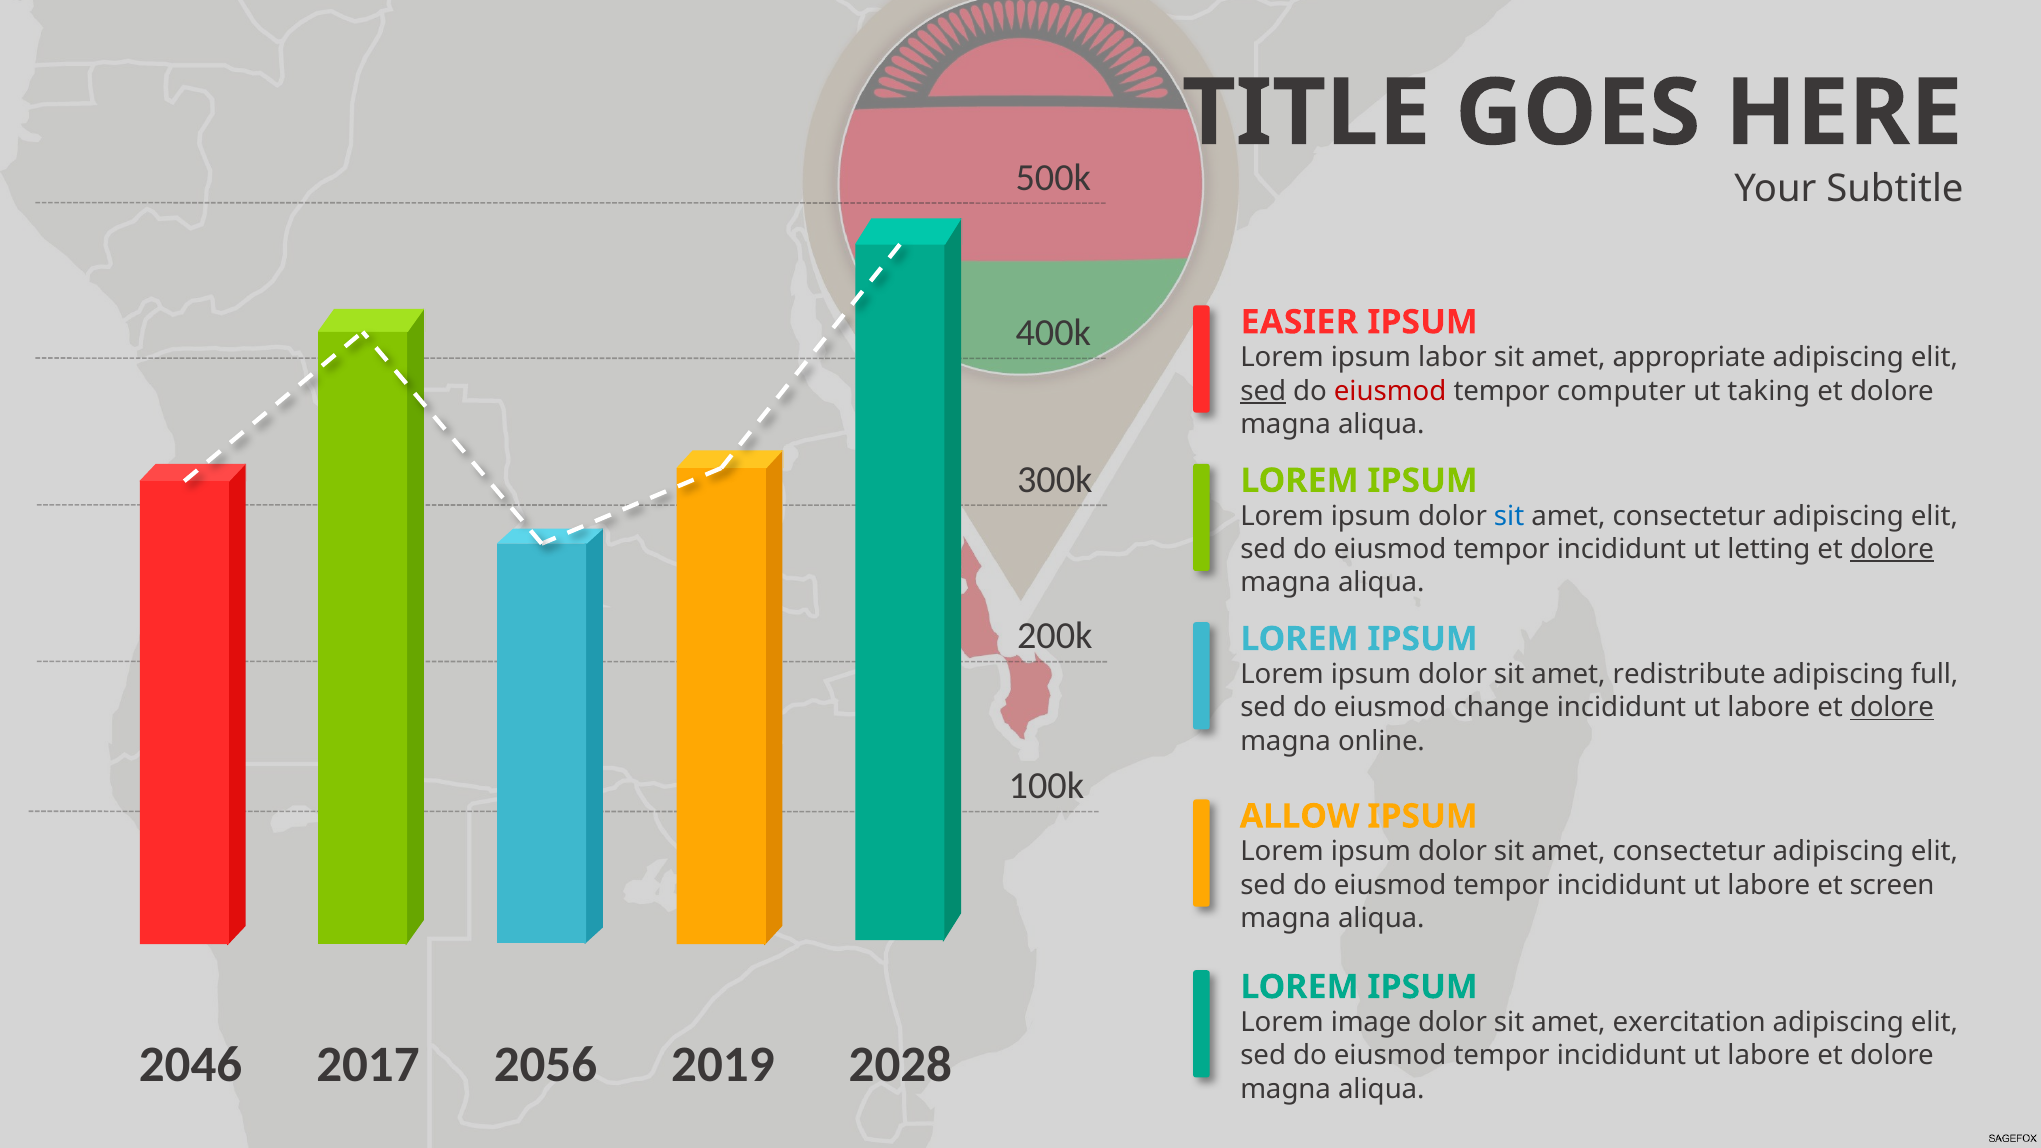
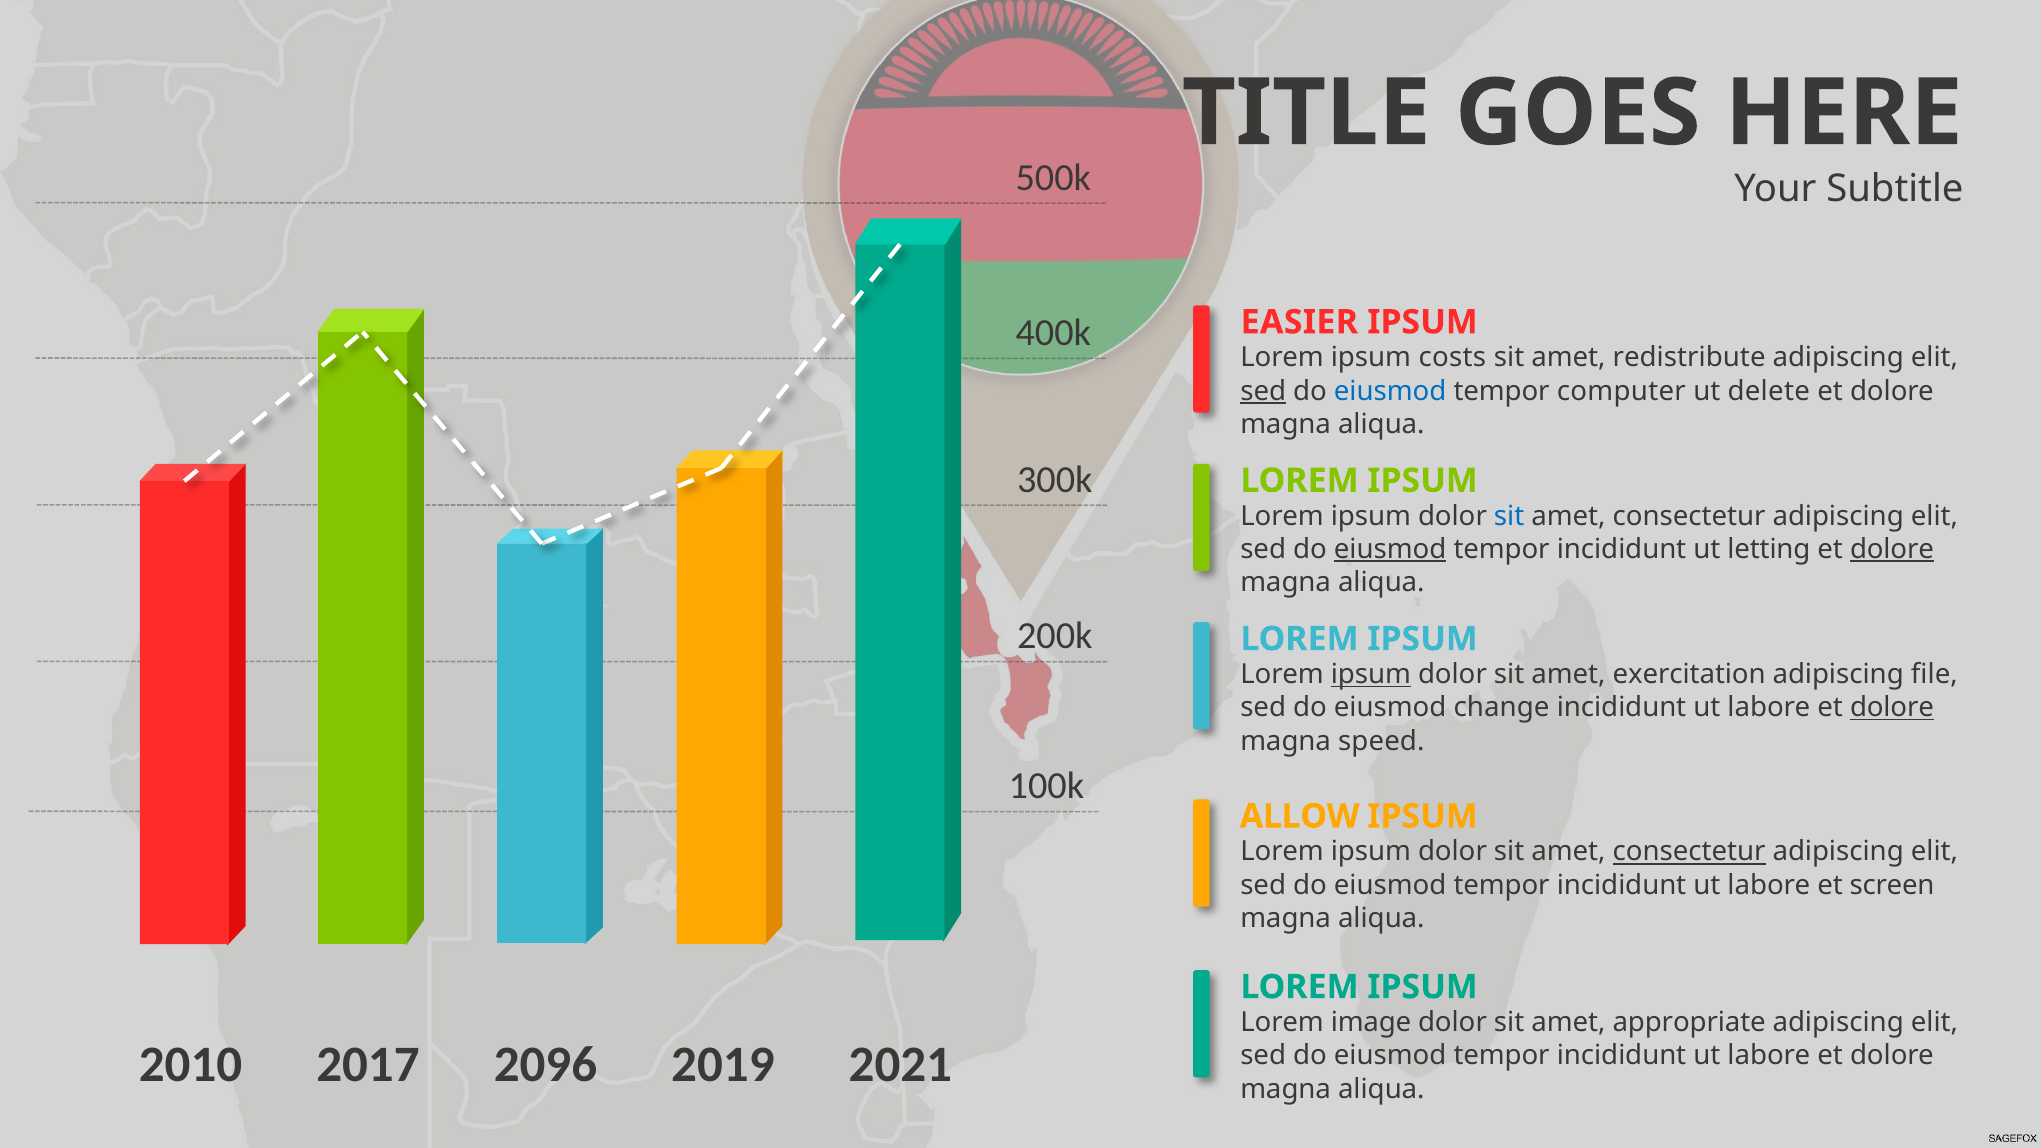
labor: labor -> costs (1452, 358)
appropriate: appropriate -> redistribute (1689, 358)
eiusmod colour: red -> blue (1390, 391)
taking: taking -> delete (1769, 391)
eiusmod underline: none -> present (1390, 549)
ipsum underline: none -> present (1371, 675)
redistribute: redistribute -> exercitation (1689, 675)
full: full -> file (1934, 675)
online: online -> speed (1381, 741)
consectetur underline: none -> present (1689, 852)
exercitation: exercitation -> appropriate (1689, 1023)
2046: 2046 -> 2010 (191, 1065)
2056: 2056 -> 2096 (545, 1065)
2028: 2028 -> 2021 (900, 1065)
